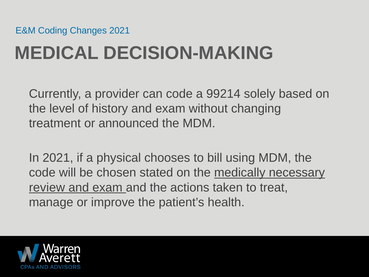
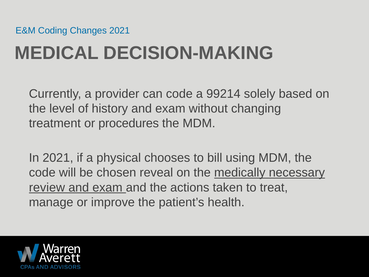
announced: announced -> procedures (129, 123)
stated: stated -> reveal (156, 173)
